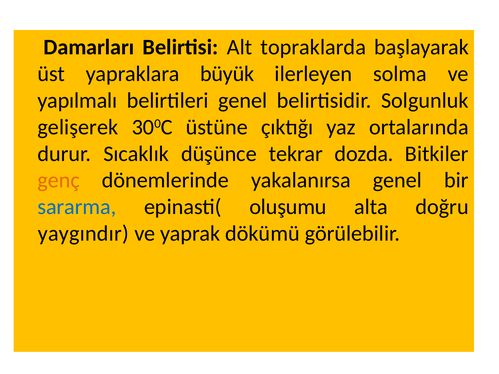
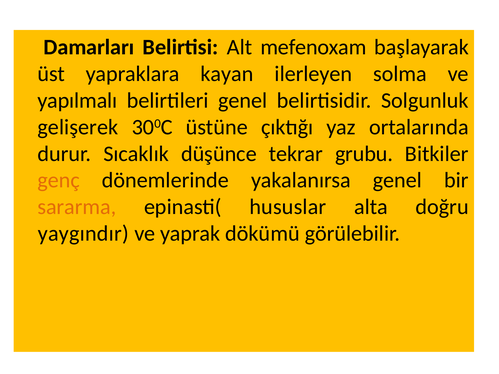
topraklarda: topraklarda -> mefenoxam (313, 47)
büyük: büyük -> kayan (227, 74)
dozda: dozda -> grubu (364, 154)
sararma colour: blue -> orange (77, 207)
oluşumu: oluşumu -> hususlar (288, 207)
